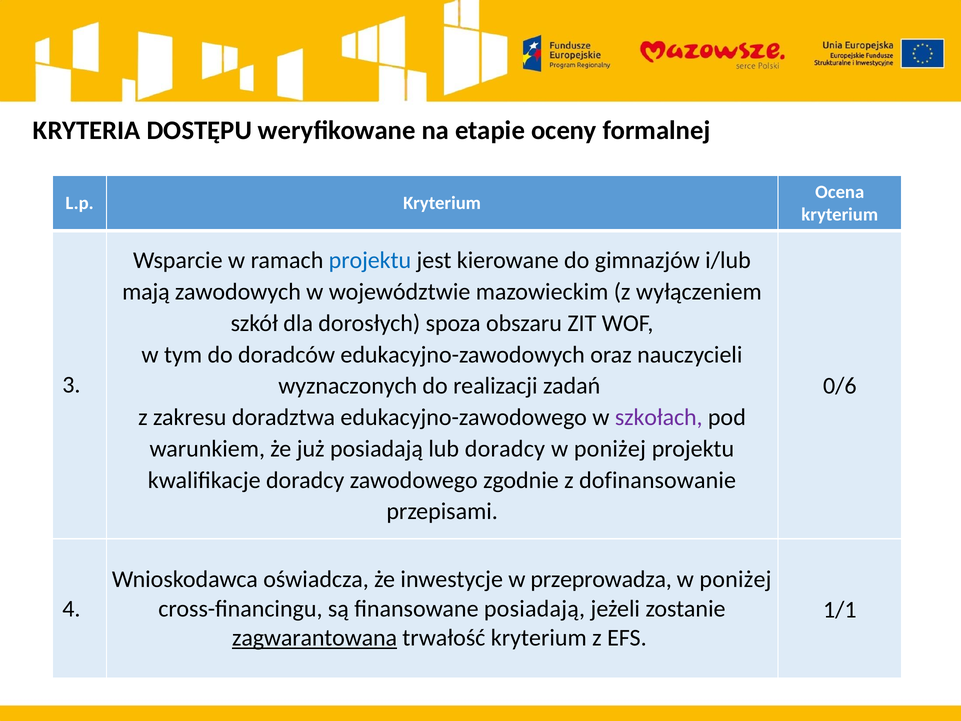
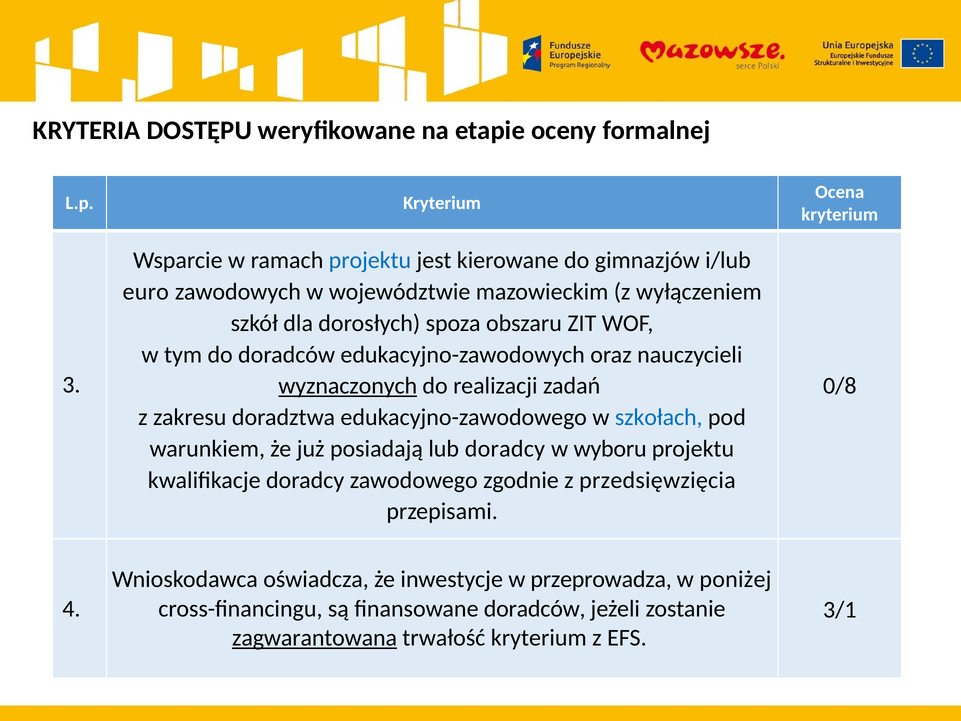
mają: mają -> euro (146, 292)
wyznaczonych underline: none -> present (348, 386)
0/6: 0/6 -> 0/8 (840, 386)
szkołach colour: purple -> blue (659, 417)
poniżej: poniżej -> wyboru (610, 449)
dofinansowanie: dofinansowanie -> przedsięwzięcia (657, 480)
finansowane posiadają: posiadają -> doradców (535, 608)
1/1: 1/1 -> 3/1 (840, 609)
